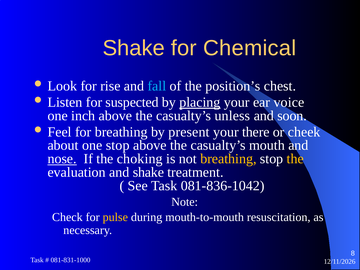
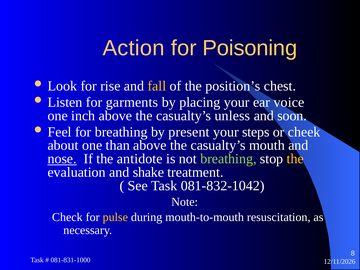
Shake: Shake -> Action (134, 48)
Chemical: Chemical -> Poisoning (250, 48)
fall colour: light blue -> yellow (157, 86)
suspected: suspected -> garments (132, 102)
placing underline: present -> none (200, 102)
there: there -> steps (256, 132)
one stop: stop -> than (118, 145)
choking: choking -> antidote (140, 159)
breathing colour: yellow -> light green (228, 159)
081-836-1042: 081-836-1042 -> 081-832-1042 (223, 186)
